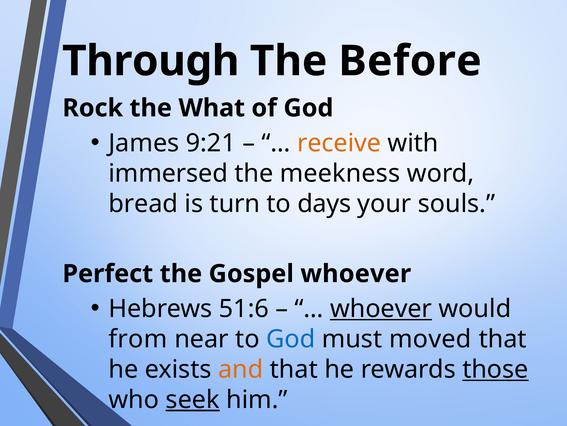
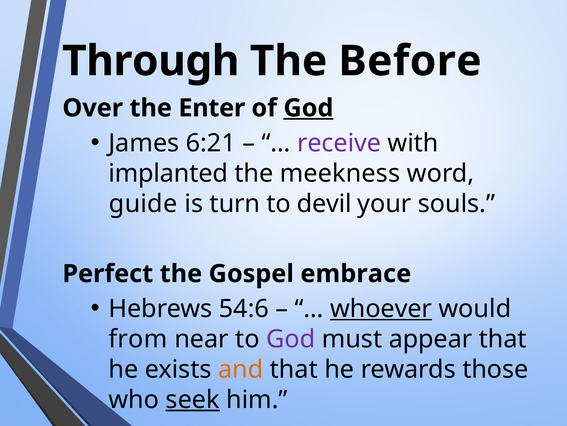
Rock: Rock -> Over (93, 108)
What: What -> Enter (212, 108)
God underline: none -> present (308, 108)
9:21: 9:21 -> 6:21 (211, 143)
receive colour: orange -> purple (339, 143)
immersed: immersed -> implanted (168, 173)
bread: bread -> guide (143, 203)
days: days -> devil (324, 203)
Gospel whoever: whoever -> embrace (356, 273)
51:6: 51:6 -> 54:6 (244, 308)
God colour: blue -> purple (291, 339)
moved: moved -> appear (430, 339)
those underline: present -> none (495, 369)
